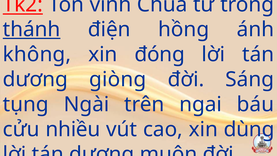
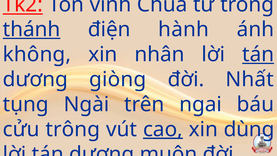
hồng: hồng -> hành (184, 29)
đóng: đóng -> nhân (160, 54)
tán underline: none -> present (258, 54)
Sáng: Sáng -> Nhất (250, 79)
nhiều: nhiều -> trông (73, 129)
cao underline: none -> present (163, 129)
